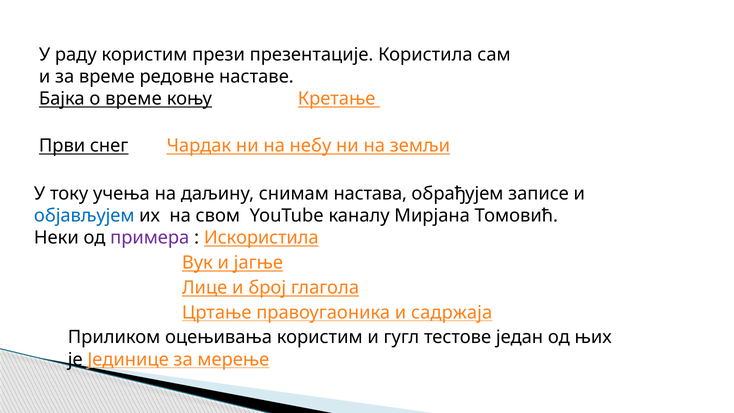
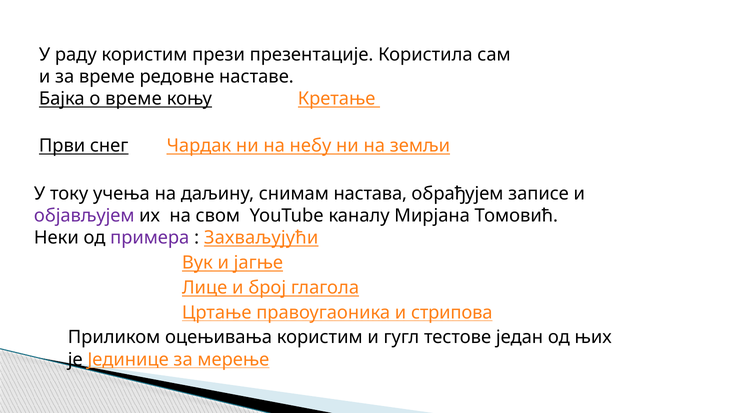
објављујем colour: blue -> purple (84, 215)
Искористила: Искористила -> Захваљујући (261, 237)
садржаја: садржаја -> стрипова (452, 312)
